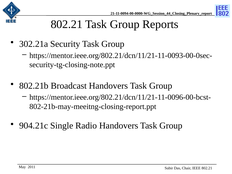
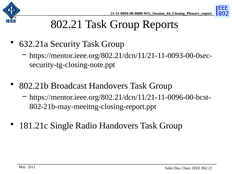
302.21a: 302.21a -> 632.21a (34, 44)
904.21c: 904.21c -> 181.21c (34, 126)
